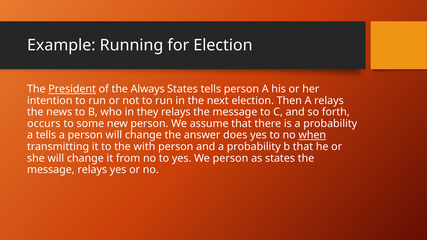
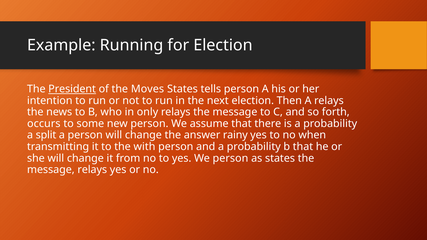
Always: Always -> Moves (148, 89)
they: they -> only (148, 112)
a tells: tells -> split (46, 135)
does: does -> rainy (235, 135)
when underline: present -> none (312, 135)
